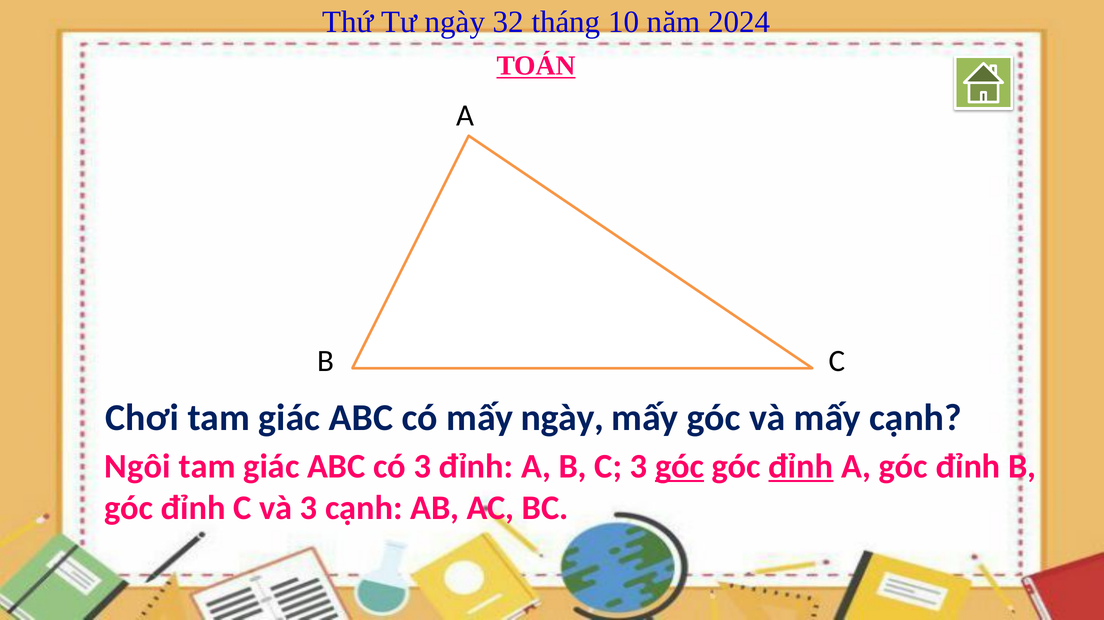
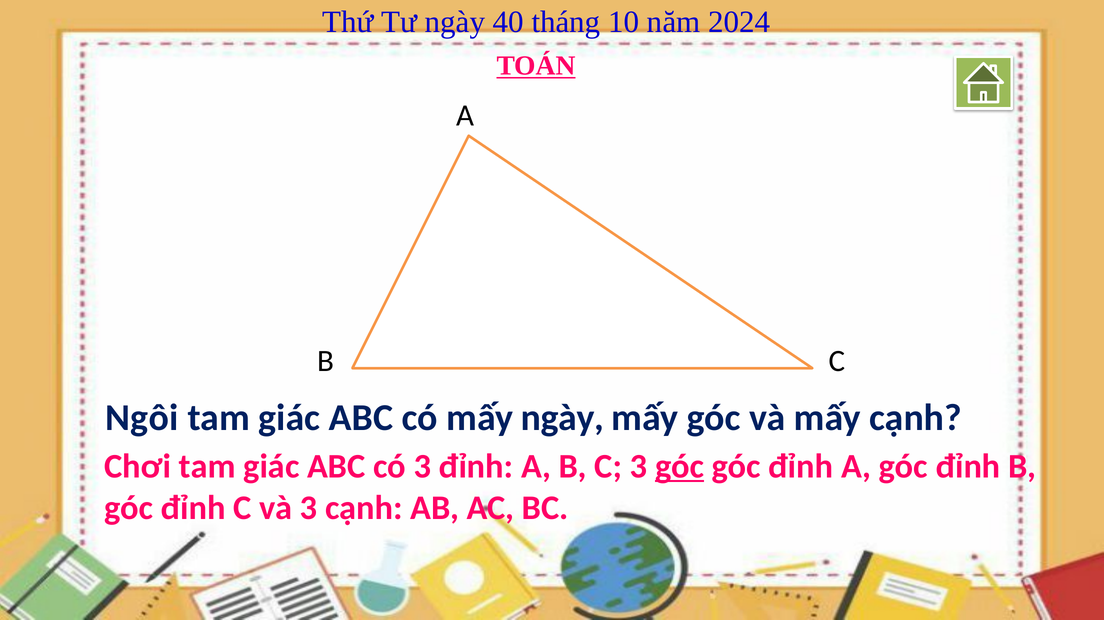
32: 32 -> 40 (508, 22)
Chơi: Chơi -> Ngôi (142, 418)
Ngôi: Ngôi -> Chơi (138, 466)
đỉnh underline: present -> none (801, 466)
